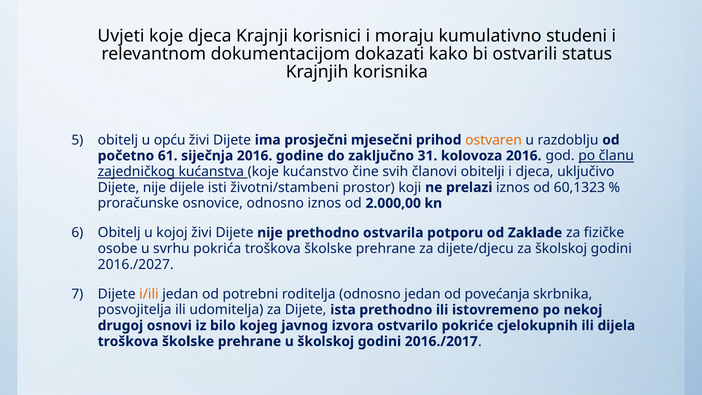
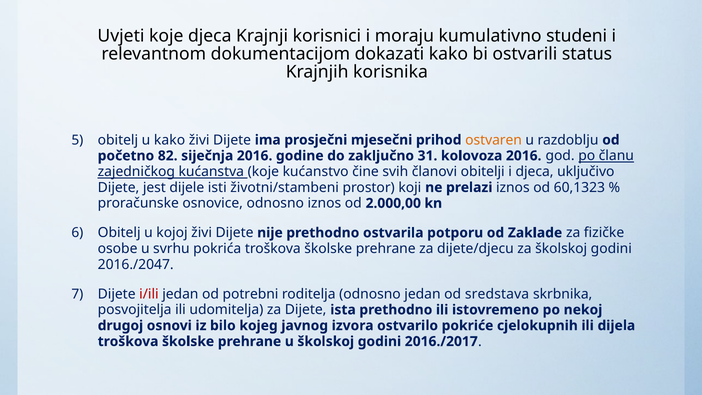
u opću: opću -> kako (170, 140)
61: 61 -> 82 (168, 156)
nije: nije -> jest (154, 187)
2016./2027: 2016./2027 -> 2016./2047 (136, 264)
i/ili colour: orange -> red (149, 294)
povećanja: povećanja -> sredstava (497, 294)
